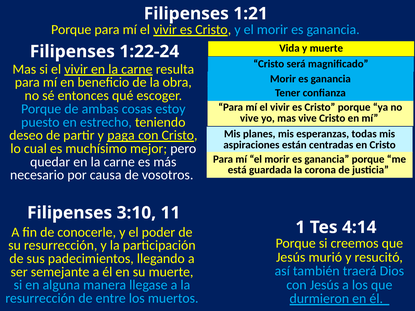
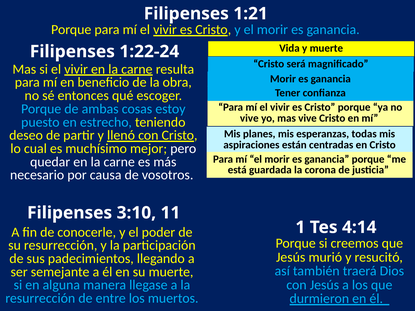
paga: paga -> llenó (121, 135)
